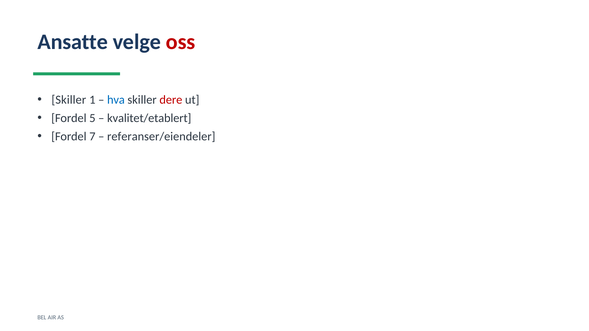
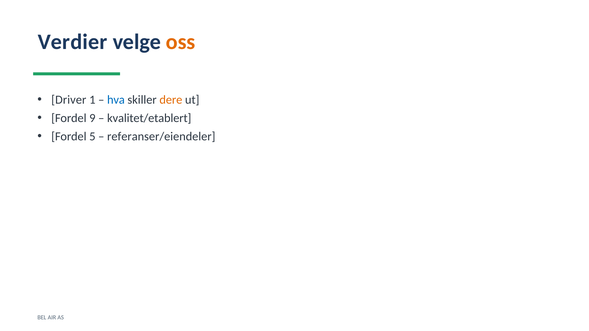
Ansatte: Ansatte -> Verdier (72, 42)
oss colour: red -> orange (181, 42)
Skiller: Skiller -> Driver (69, 100)
dere colour: red -> orange (171, 100)
5: 5 -> 9 (92, 118)
7: 7 -> 5 (92, 137)
